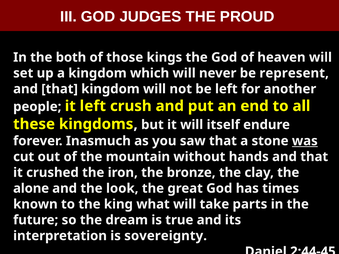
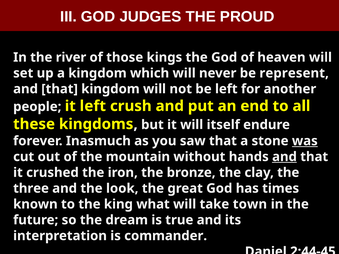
both: both -> river (71, 57)
and underline: none -> present (284, 157)
alone: alone -> three (31, 189)
parts: parts -> town (250, 204)
sovereignty: sovereignty -> commander (166, 236)
